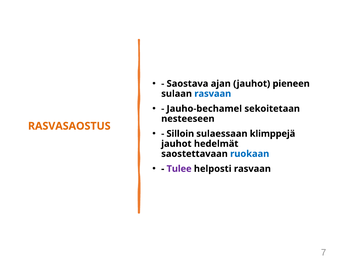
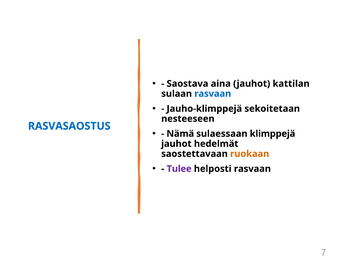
ajan: ajan -> aina (221, 84)
pieneen: pieneen -> kattilan (291, 84)
Jauho-bechamel: Jauho-bechamel -> Jauho-klimppejä (204, 109)
RASVASAOSTUS colour: orange -> blue (69, 126)
Silloin: Silloin -> Nämä (180, 134)
ruokaan colour: blue -> orange (250, 154)
